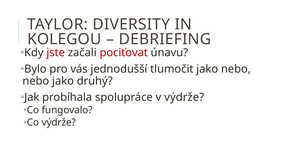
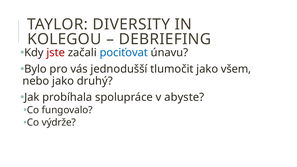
pociťovat colour: red -> blue (124, 53)
jako nebo: nebo -> všem (236, 69)
v výdrže: výdrže -> abyste (184, 97)
